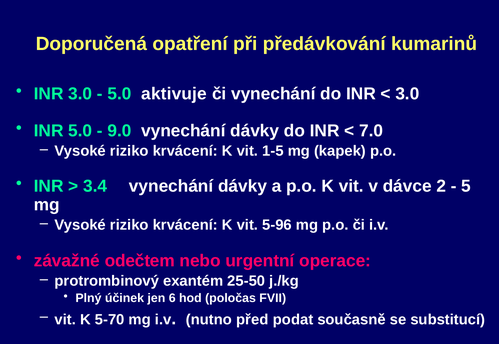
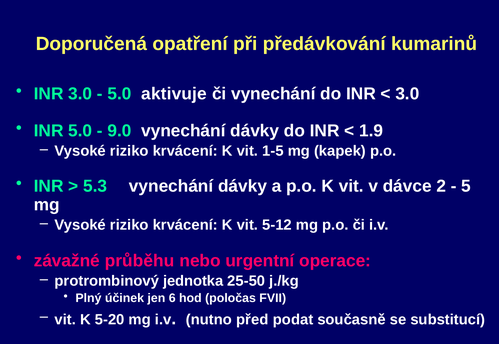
7.0: 7.0 -> 1.9 (371, 131)
3.4: 3.4 -> 5.3 (95, 186)
5-96: 5-96 -> 5-12 (277, 225)
odečtem: odečtem -> průběhu (140, 261)
exantém: exantém -> jednotka (193, 281)
5-70: 5-70 -> 5-20 (110, 320)
